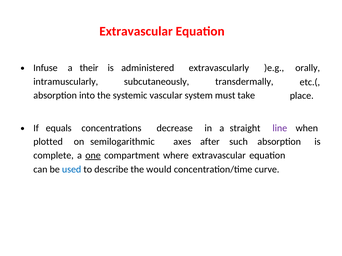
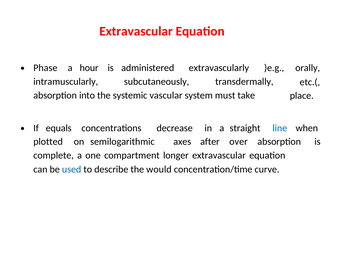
Infuse: Infuse -> Phase (45, 68)
their: their -> hour (89, 68)
line colour: purple -> blue (280, 128)
such: such -> over (238, 142)
one underline: present -> none (93, 156)
where: where -> longer (176, 156)
